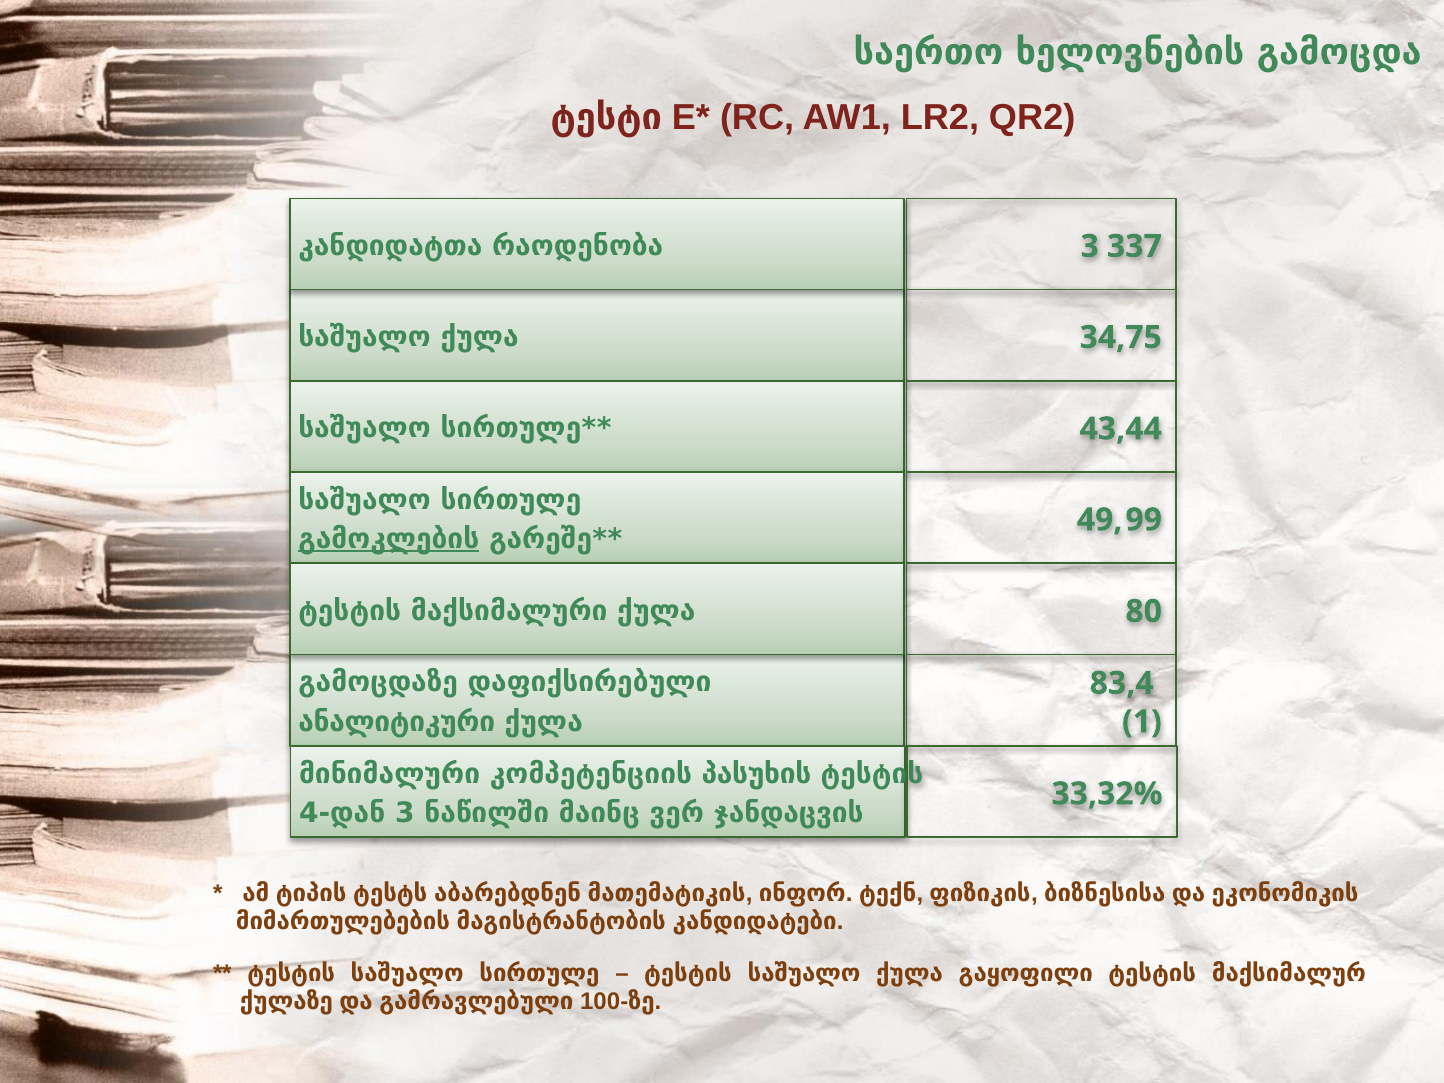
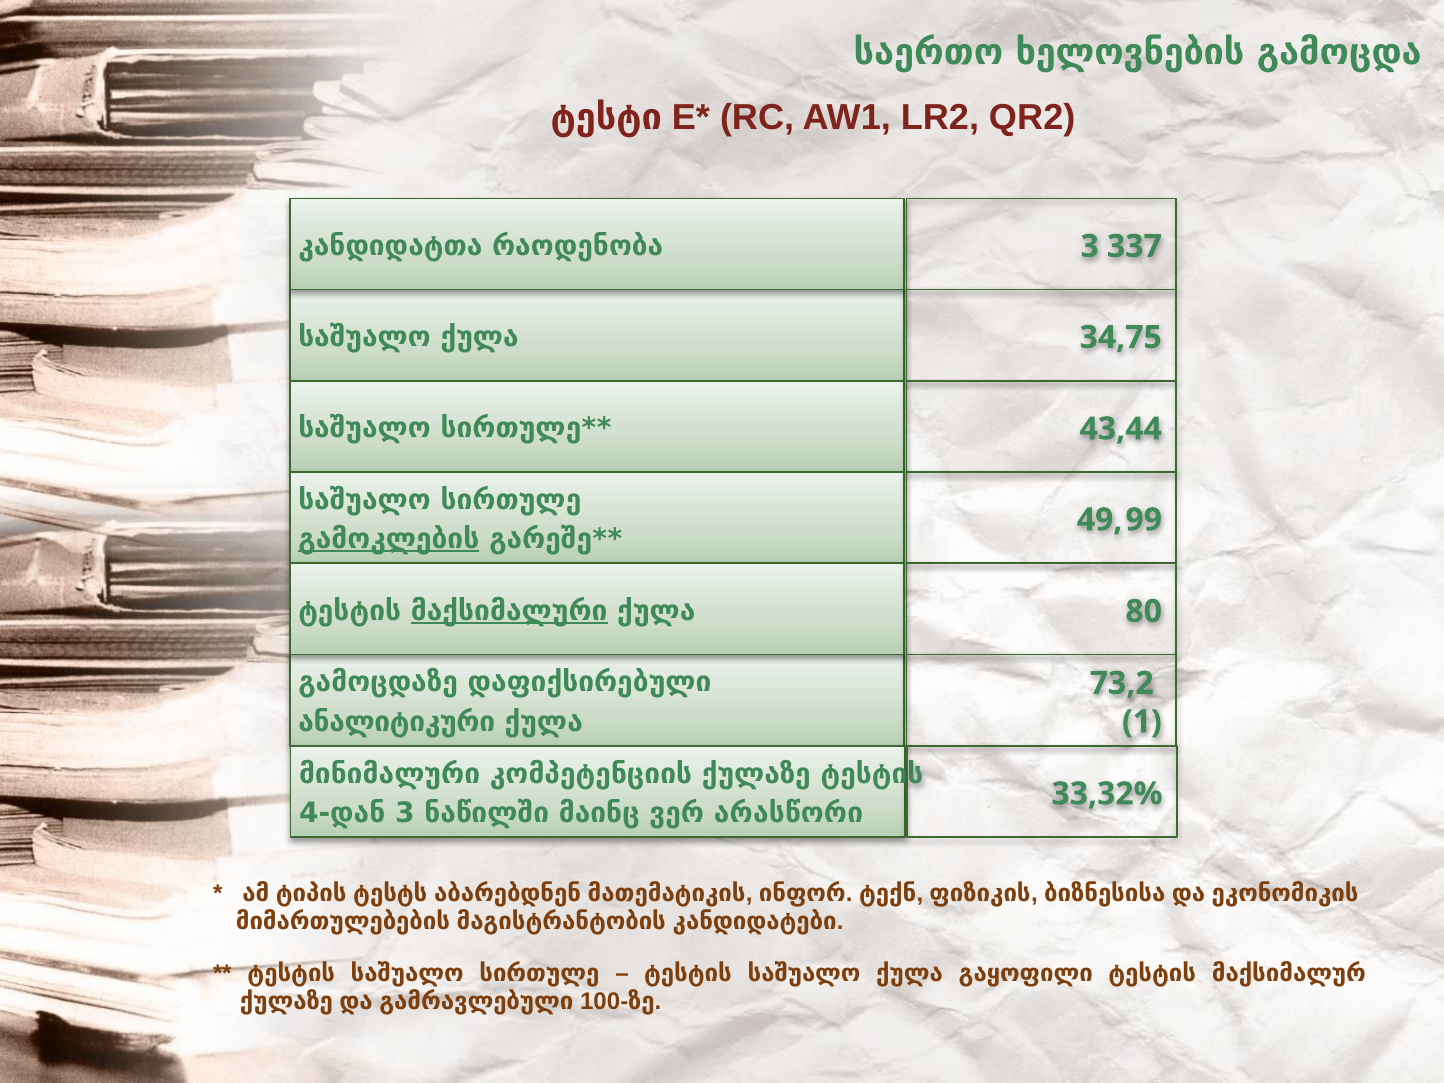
მაქსიმალური underline: none -> present (509, 611)
83,4: 83,4 -> 73,2 (1122, 683)
კომპეტენციის პასუხის: პასუხის -> ქულაზე (756, 774)
ჯანდაცვის: ჯანდაცვის -> არასწორი (788, 813)
